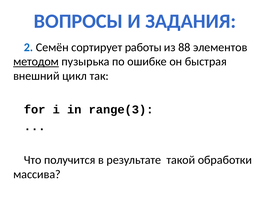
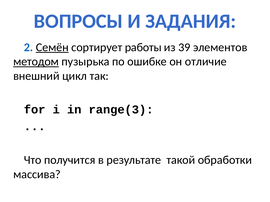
Семён underline: none -> present (52, 47)
88: 88 -> 39 (184, 47)
быстрая: быстрая -> отличие (206, 62)
